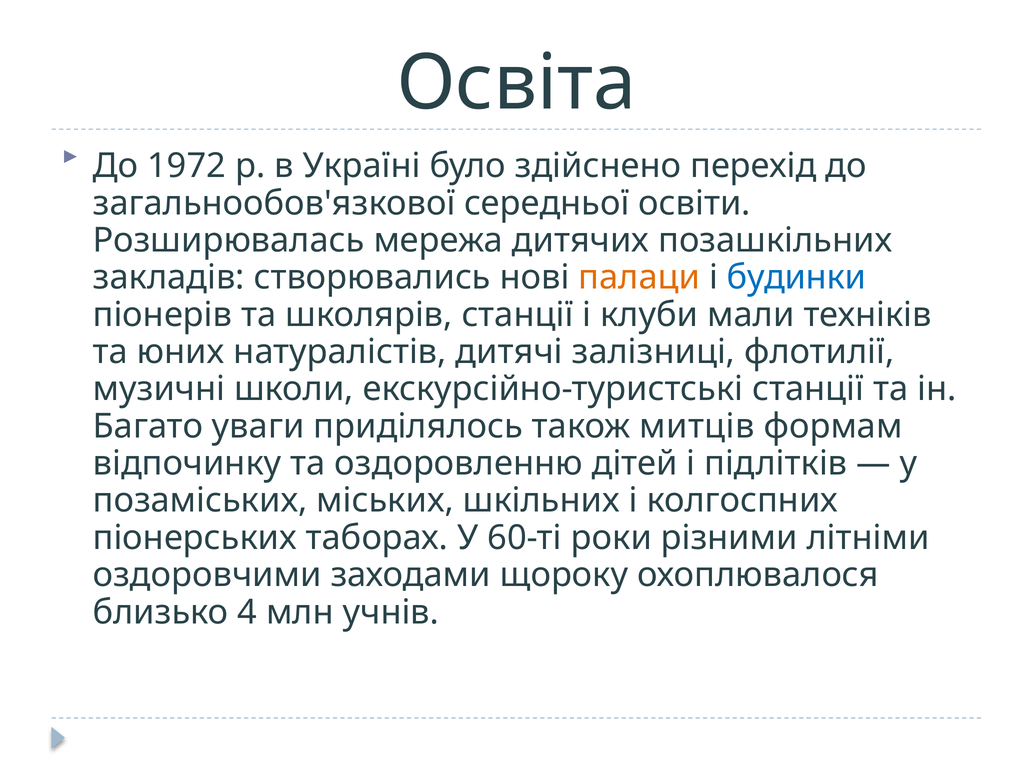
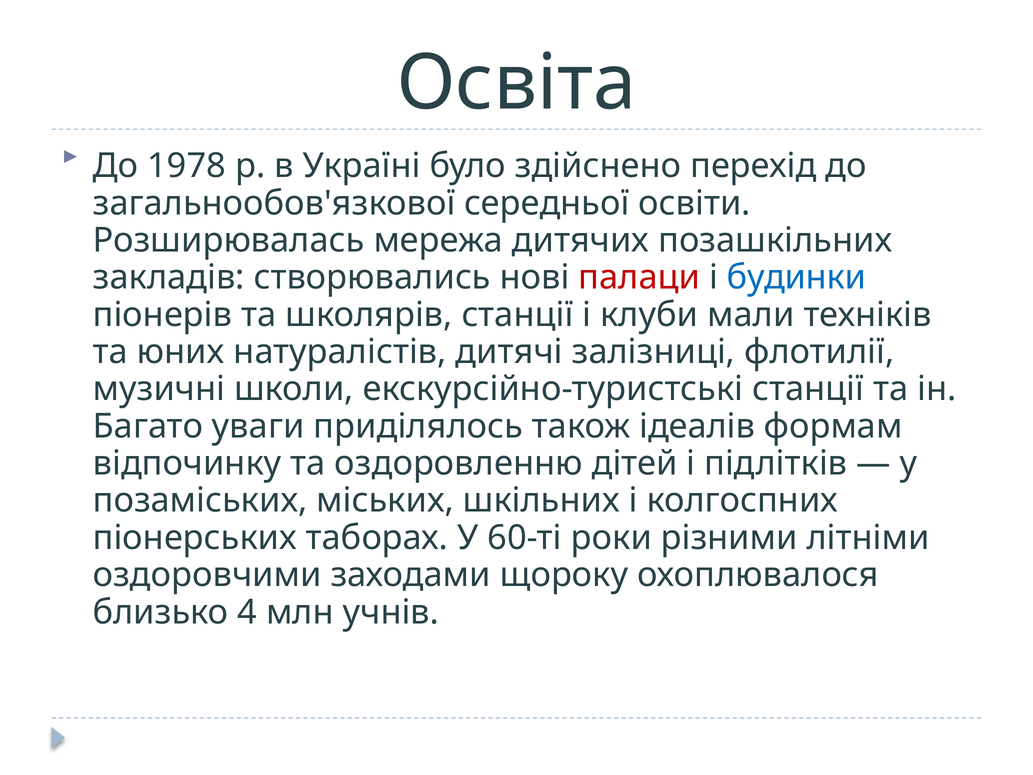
1972: 1972 -> 1978 (187, 166)
палаци colour: orange -> red (639, 277)
митців: митців -> ідеалів (697, 426)
